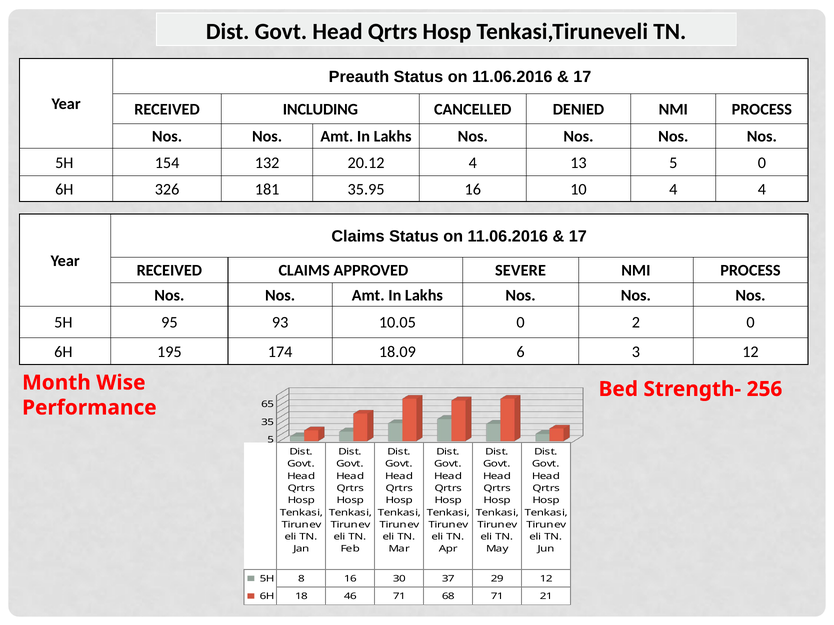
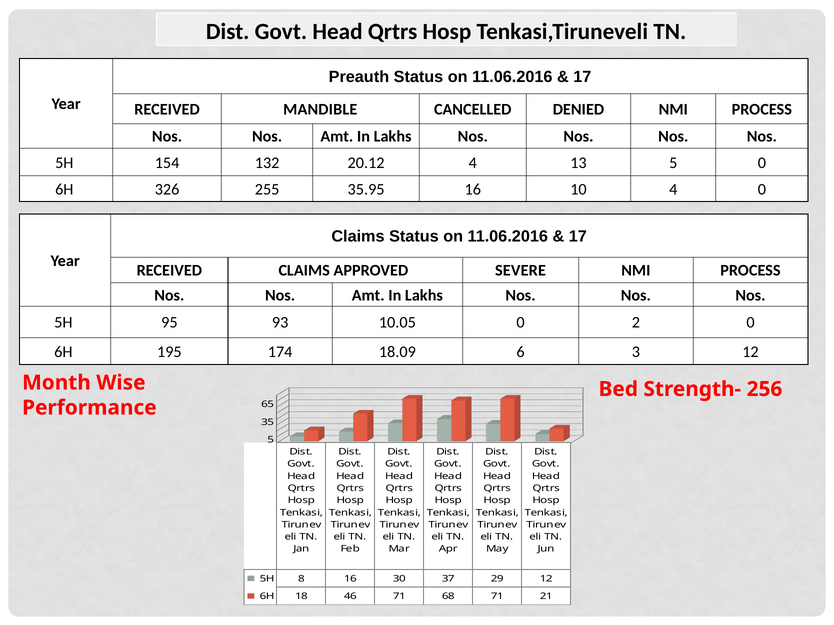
INCLUDING: INCLUDING -> MANDIBLE (320, 109)
181: 181 -> 255 (267, 189)
4 4: 4 -> 0 (762, 189)
